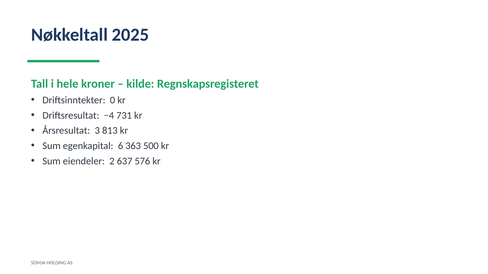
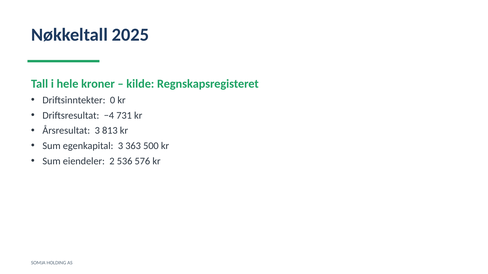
egenkapital 6: 6 -> 3 (121, 146)
637: 637 -> 536 (125, 161)
